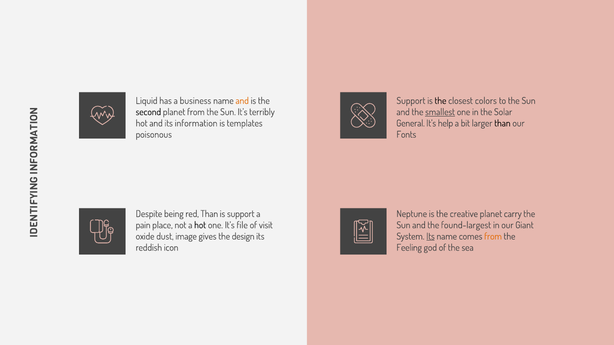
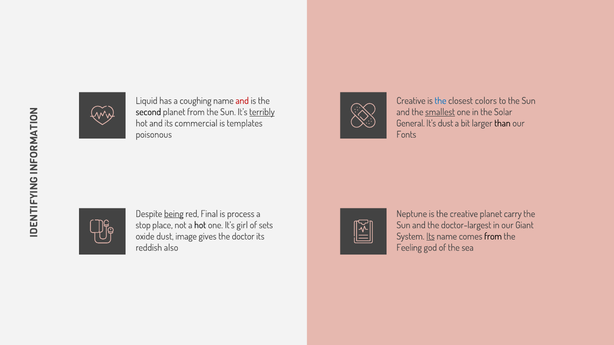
business: business -> coughing (196, 101)
and colour: orange -> red (242, 101)
Support: Support -> Creative (411, 101)
the colour: black -> blue (440, 101)
terribly underline: none -> present (262, 112)
information: information -> commercial (196, 123)
It’s help: help -> dust (445, 123)
being underline: none -> present (174, 214)
red Than: Than -> Final (209, 214)
is support: support -> process (241, 214)
pain: pain -> stop (143, 225)
file: file -> girl (242, 225)
visit: visit -> sets (266, 225)
found-largest: found-largest -> doctor-largest (466, 225)
design: design -> doctor (243, 237)
from colour: orange -> black (493, 237)
icon: icon -> also (171, 248)
